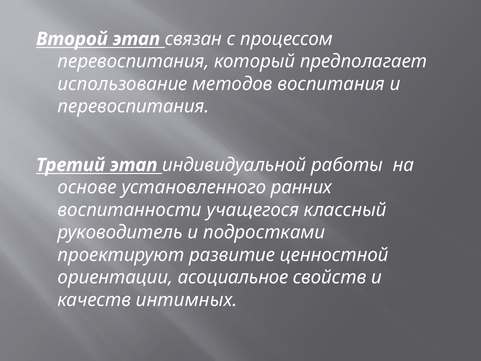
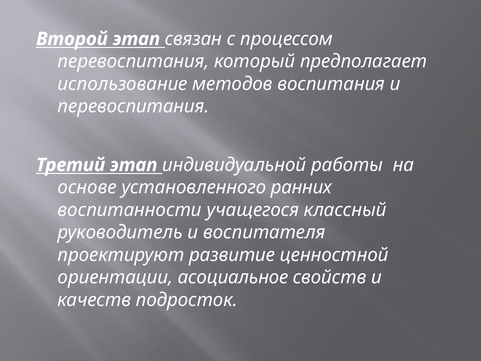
подростками: подростками -> воспитателя (264, 232)
интимных: интимных -> подросток (187, 300)
